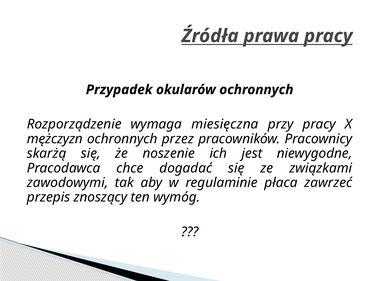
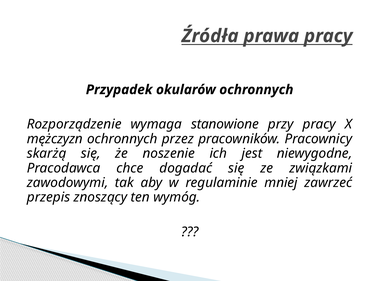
miesięczna: miesięczna -> stanowione (225, 124)
płaca: płaca -> mniej (281, 183)
